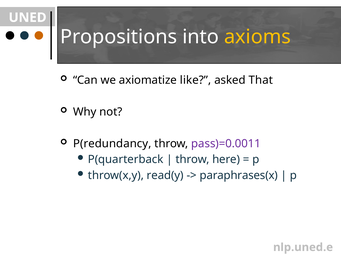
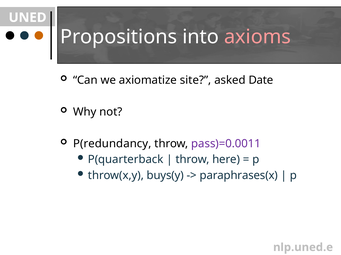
axioms colour: yellow -> pink (258, 37)
like: like -> site (196, 80)
That: That -> Date (261, 80)
read(y: read(y -> buys(y (165, 176)
